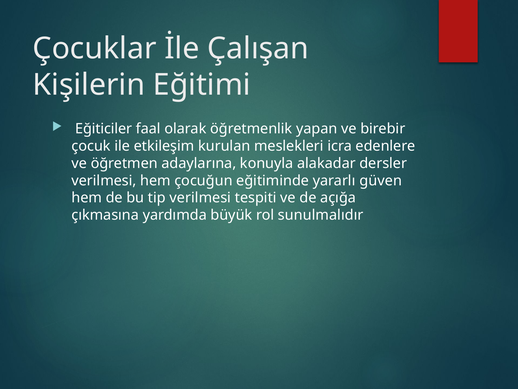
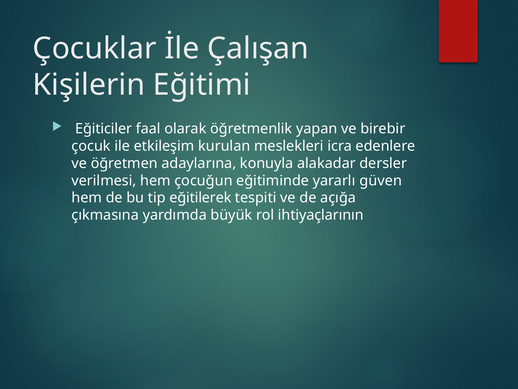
tip verilmesi: verilmesi -> eğitilerek (200, 198)
sunulmalıdır: sunulmalıdır -> ihtiyaçlarının (321, 215)
